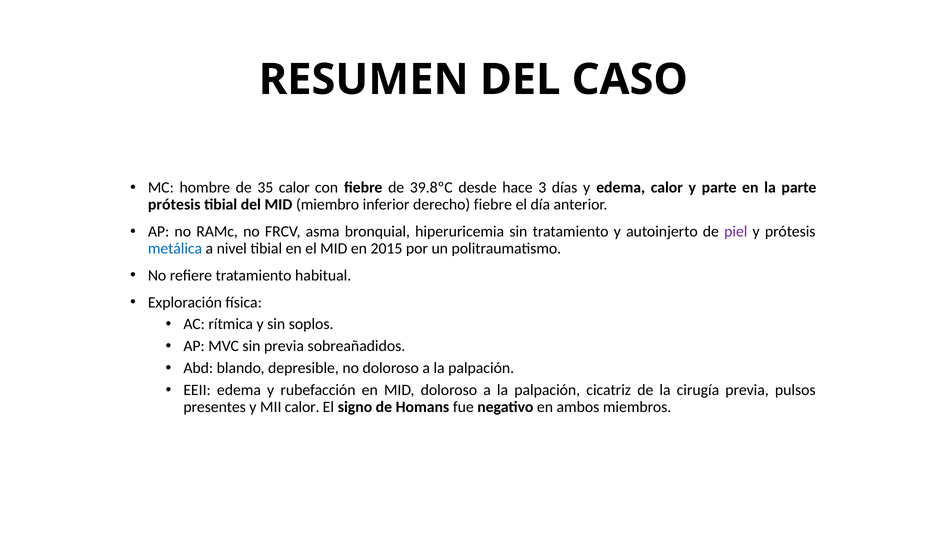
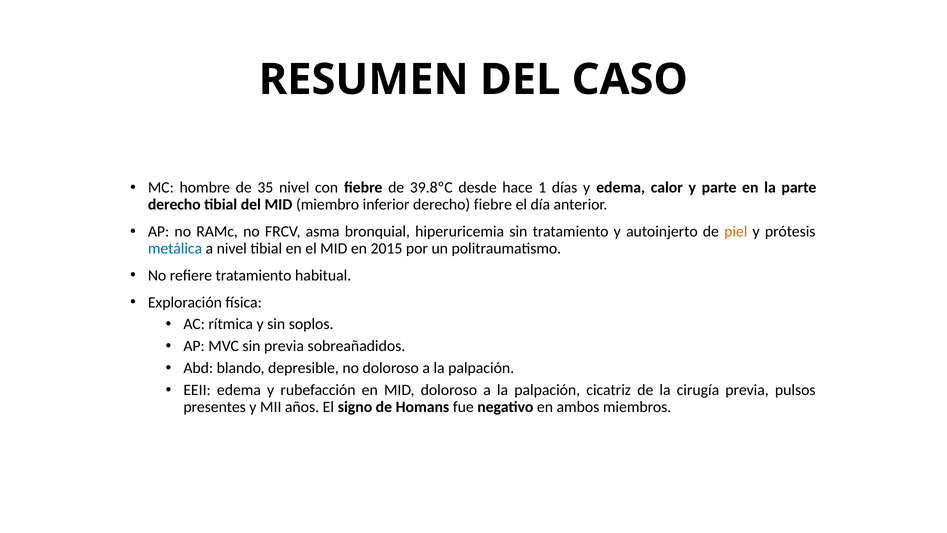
35 calor: calor -> nivel (294, 188)
3: 3 -> 1 (542, 188)
prótesis: prótesis -> derecho (174, 205)
piel colour: purple -> orange (736, 231)
MII calor: calor -> años (302, 407)
